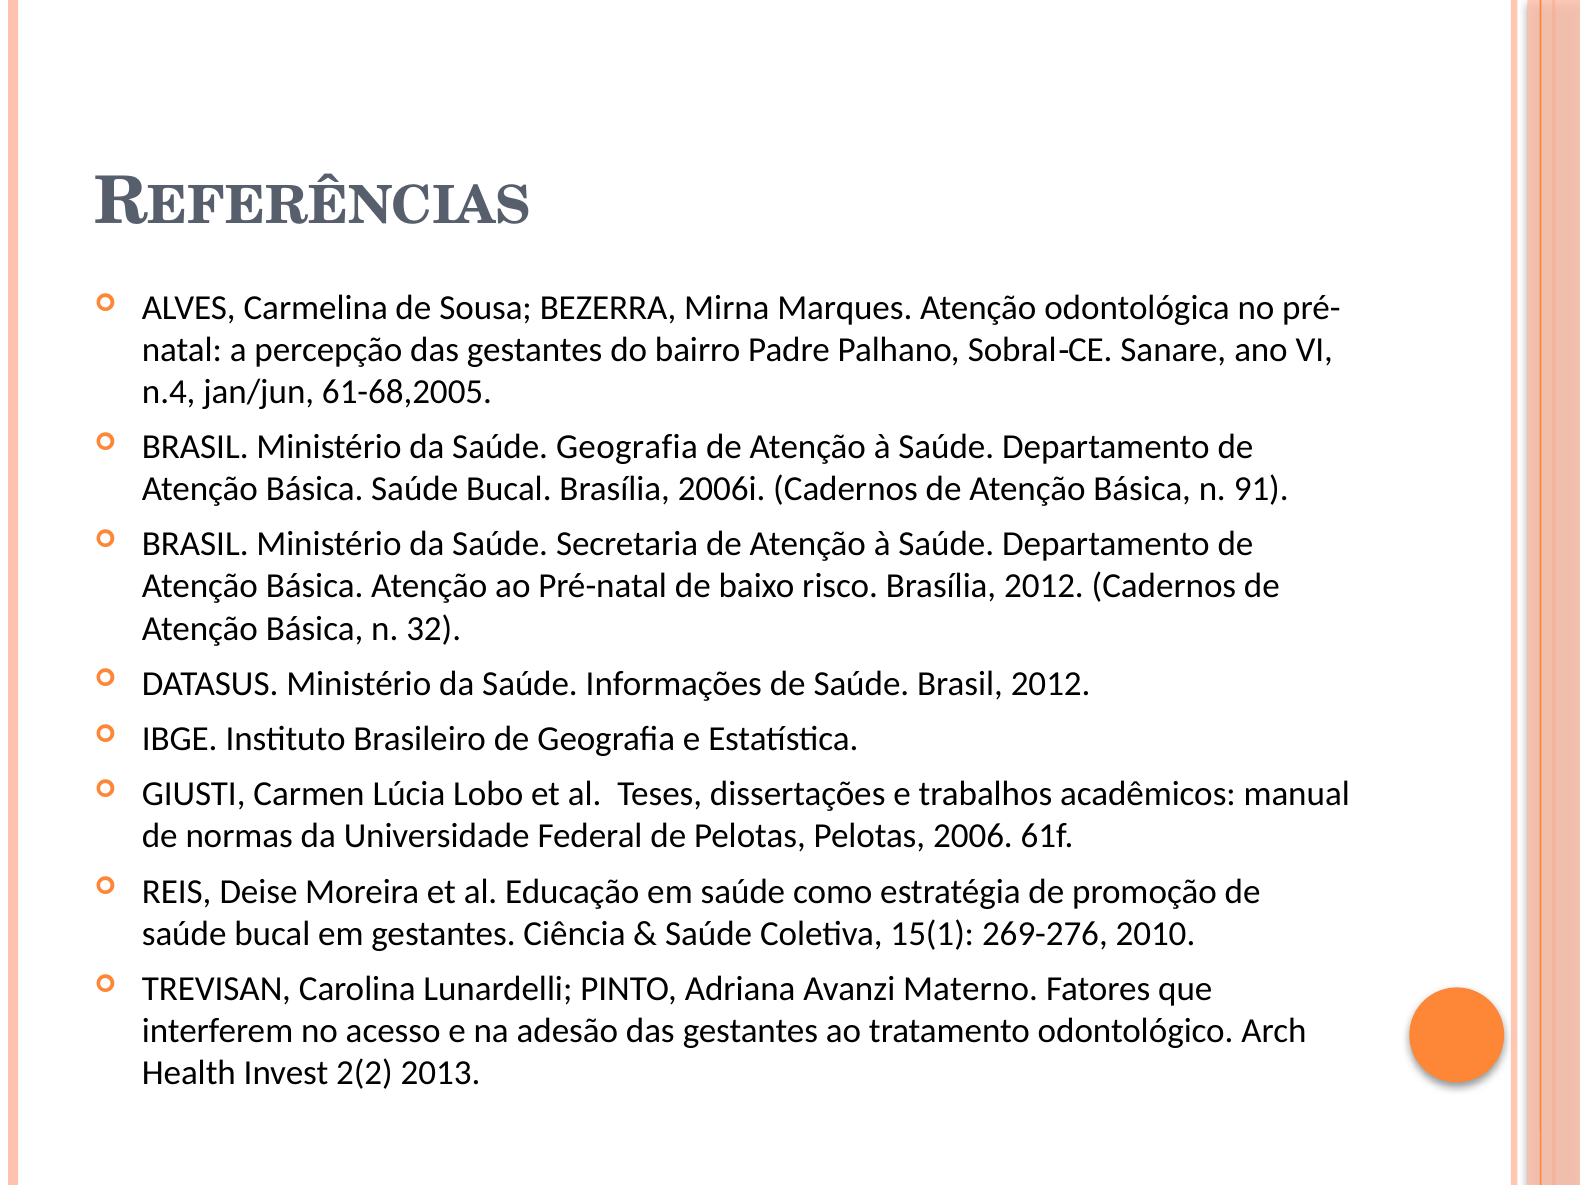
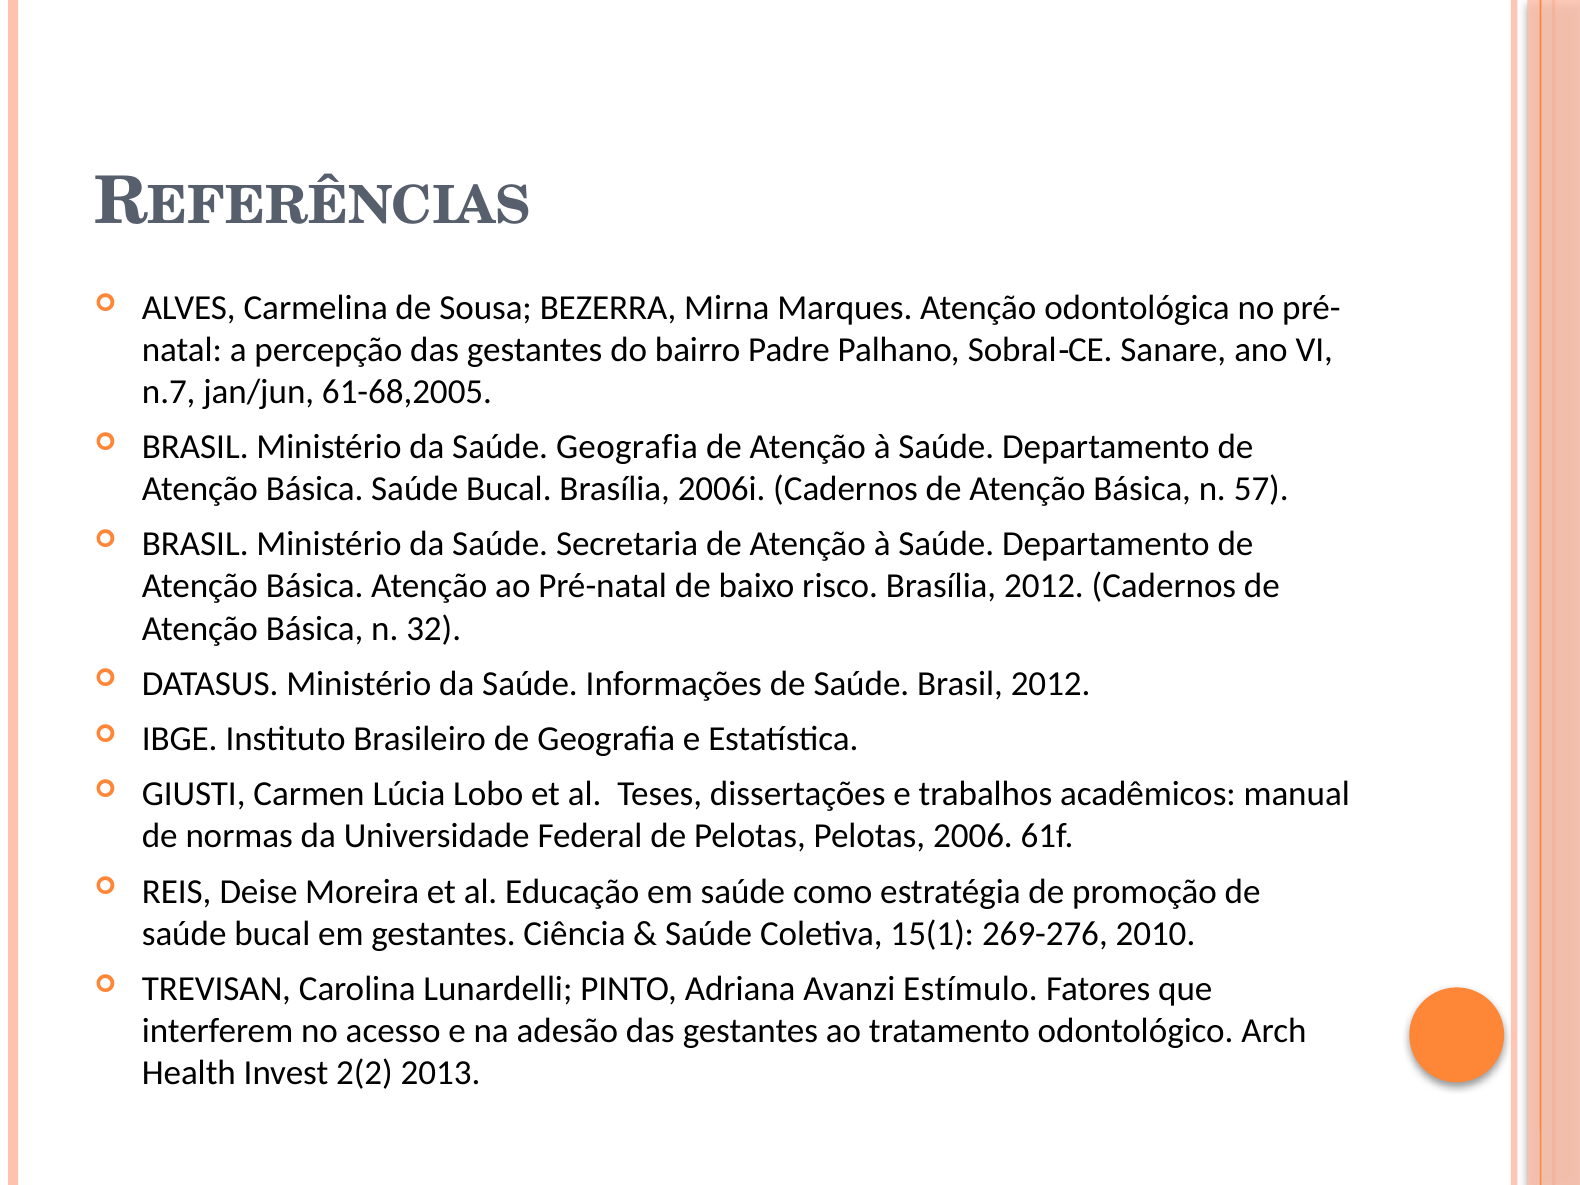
n.4: n.4 -> n.7 (169, 392)
91: 91 -> 57 (1261, 489)
Materno: Materno -> Estímulo (970, 989)
